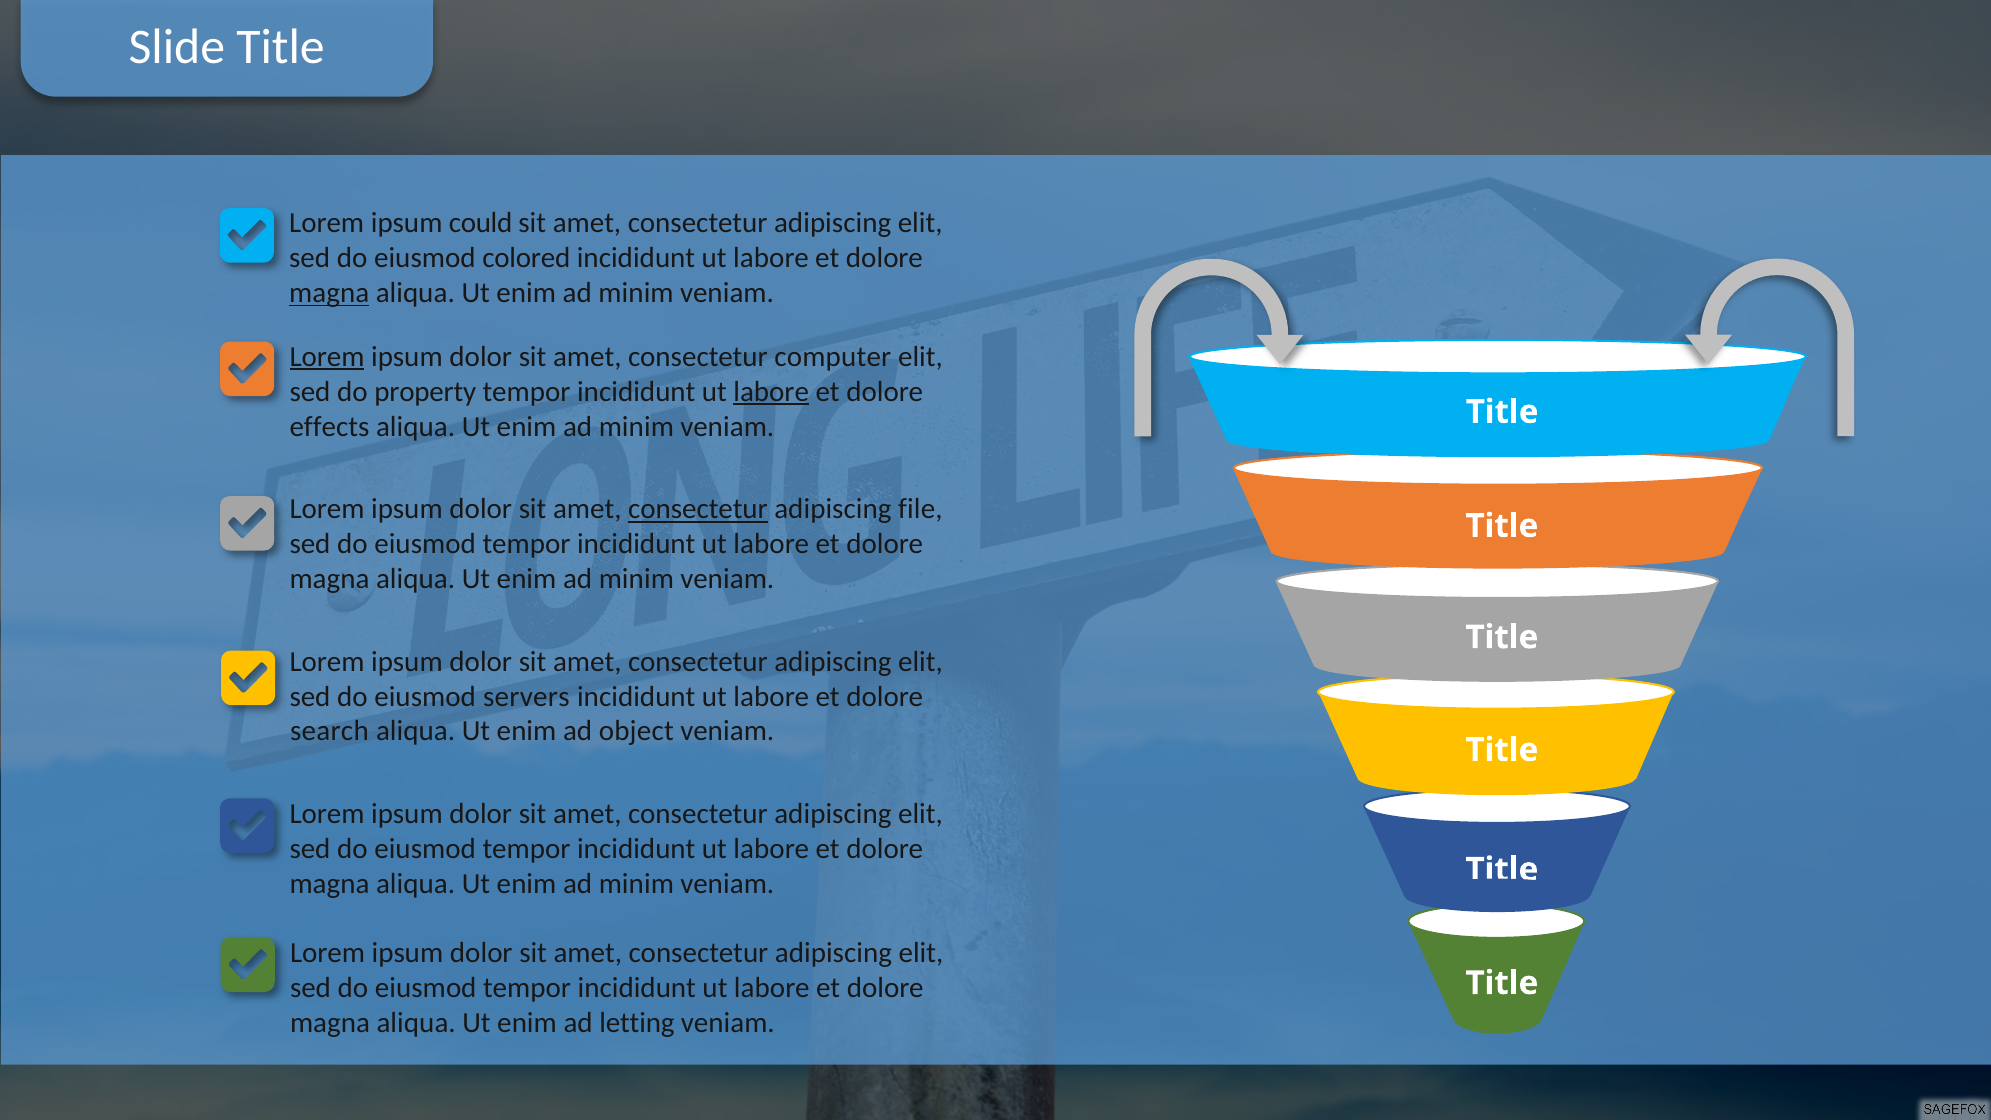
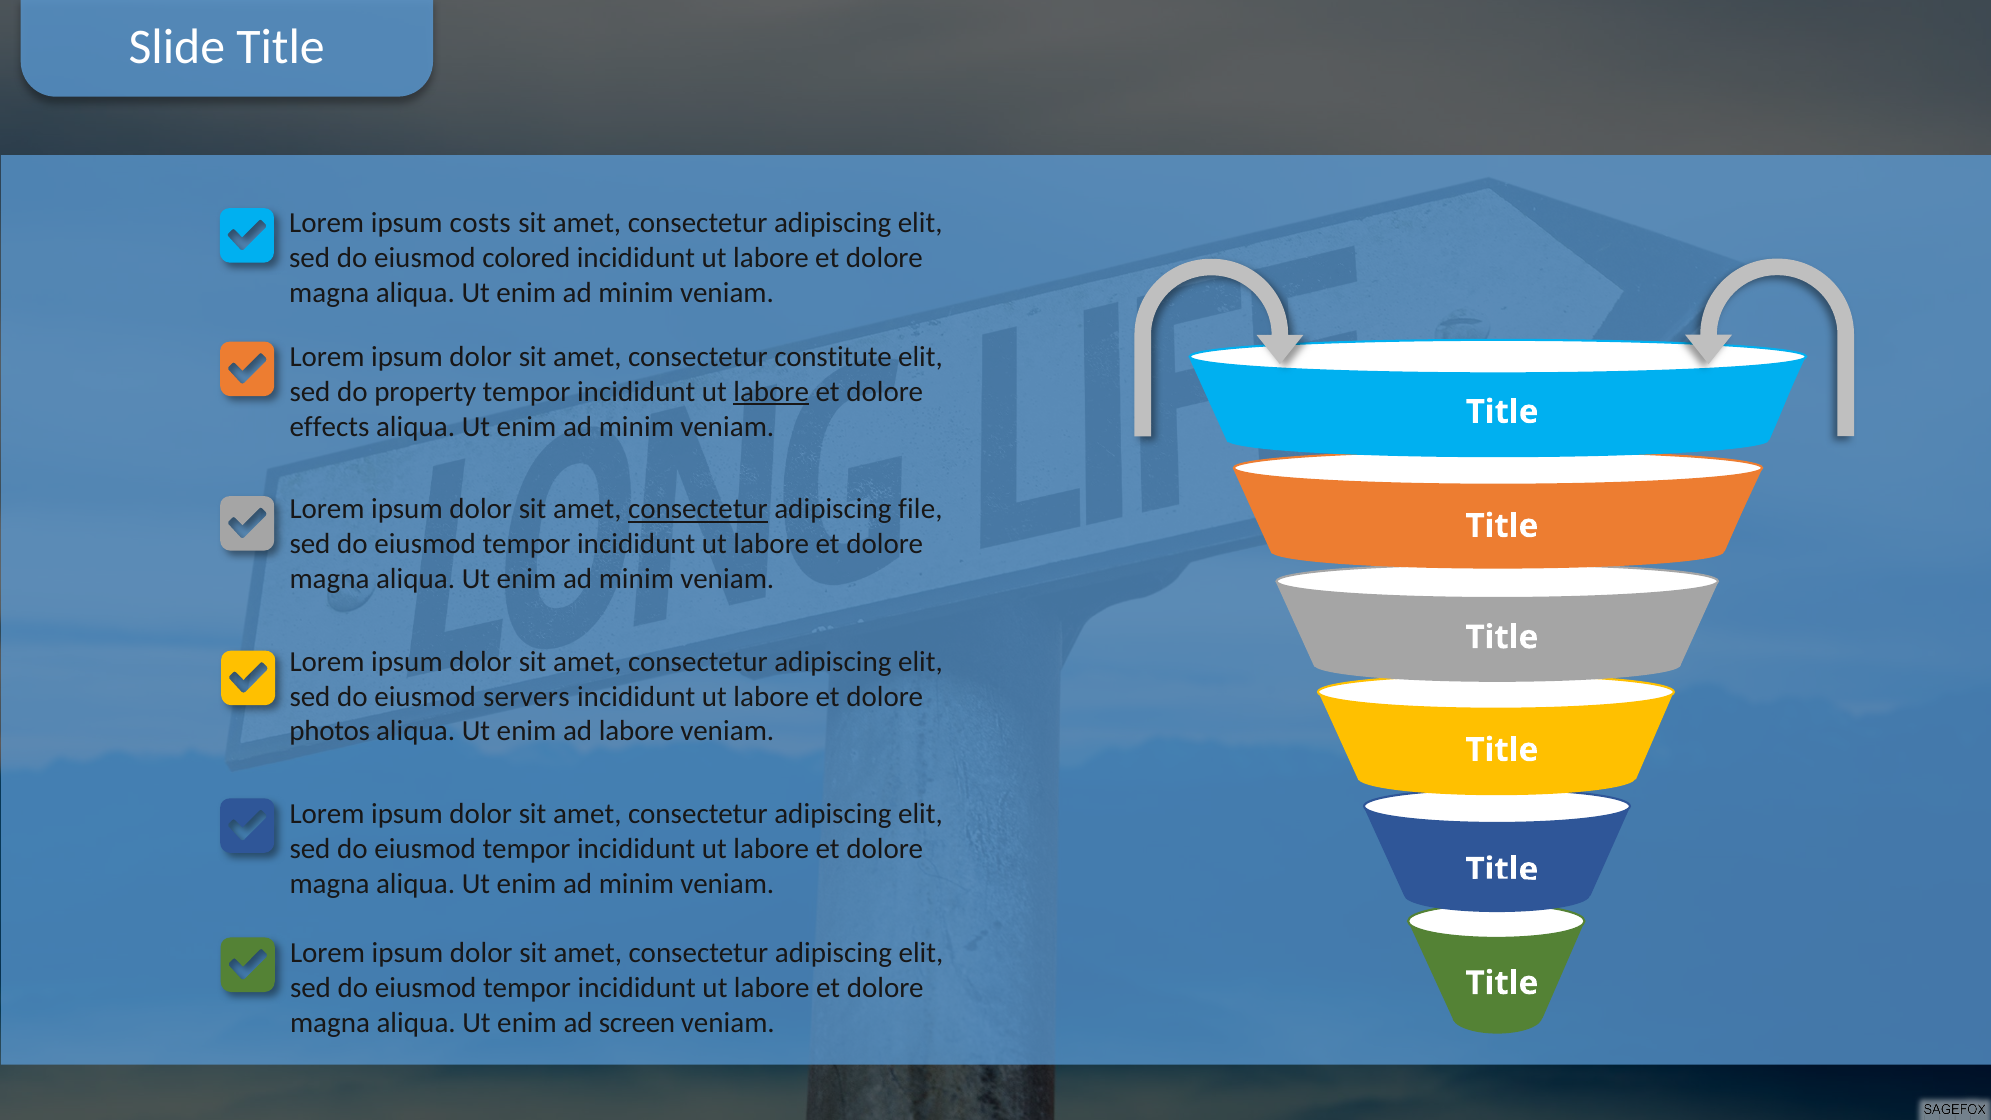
could: could -> costs (480, 223)
magna underline: present -> none (329, 293)
Lorem underline: present -> none (327, 357)
computer: computer -> constitute (833, 357)
search: search -> photos (330, 731)
ad object: object -> labore (636, 731)
letting: letting -> screen (637, 1022)
